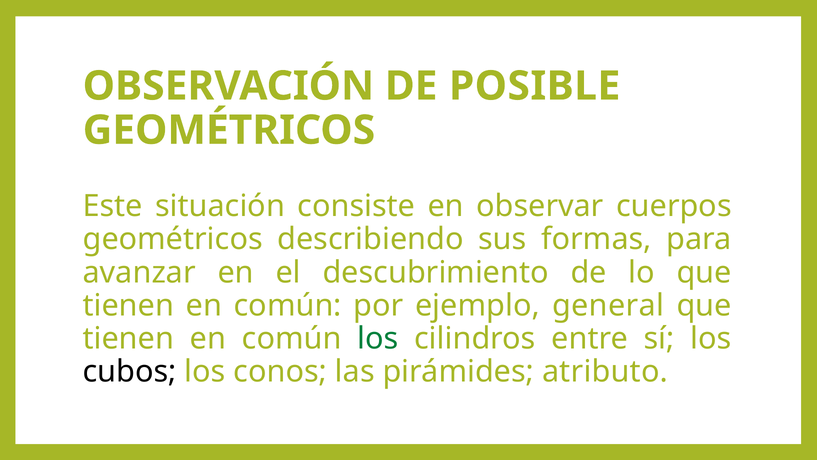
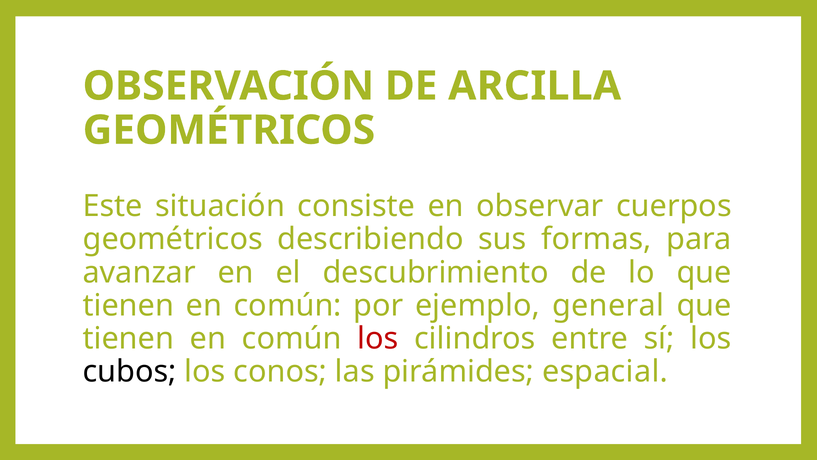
POSIBLE: POSIBLE -> ARCILLA (535, 86)
los colour: green -> red (378, 338)
atributo: atributo -> espacial (605, 371)
